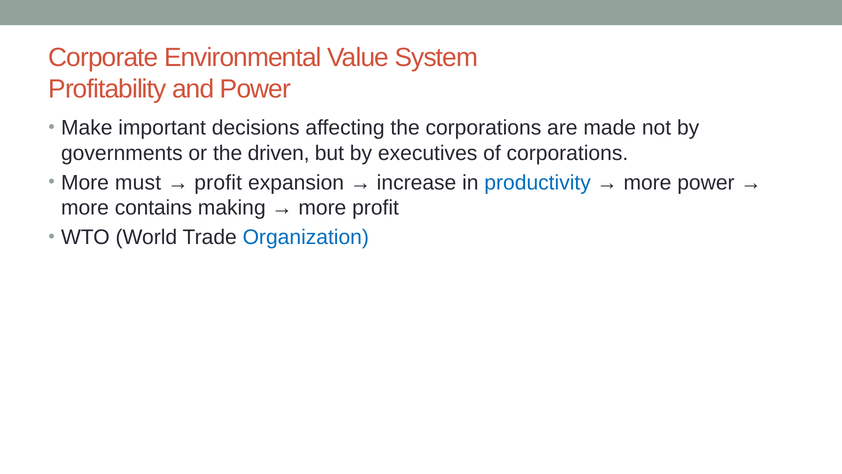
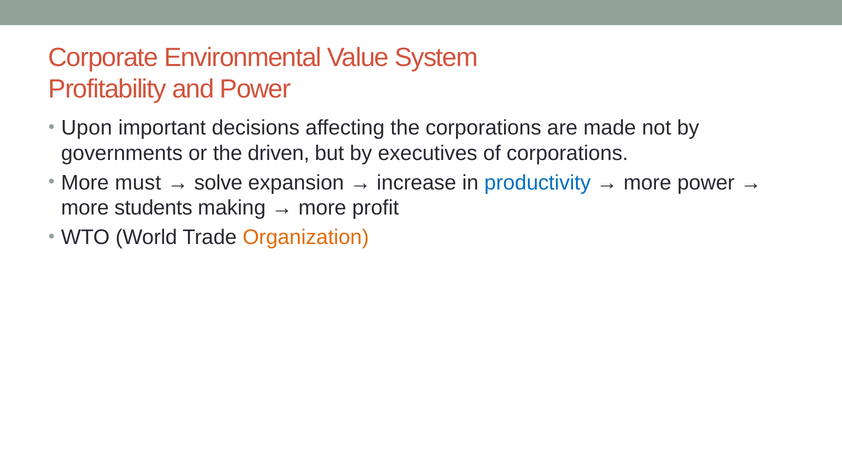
Make: Make -> Upon (87, 128)
profit: profit -> solve (218, 182)
contains: contains -> students (153, 208)
Organization colour: blue -> orange (306, 237)
